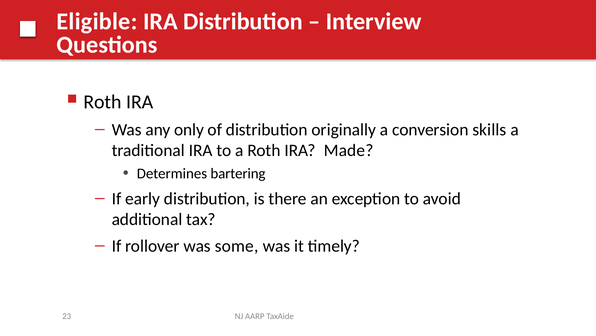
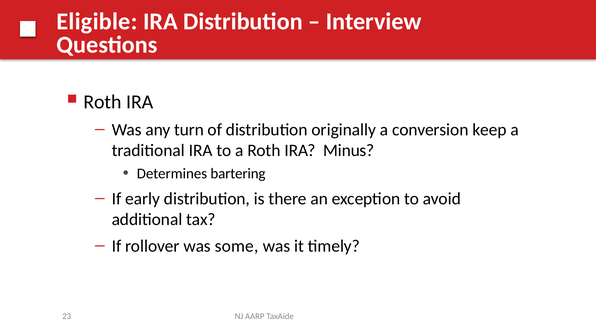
only: only -> turn (189, 129)
skills: skills -> keep (489, 129)
Made: Made -> Minus (349, 150)
